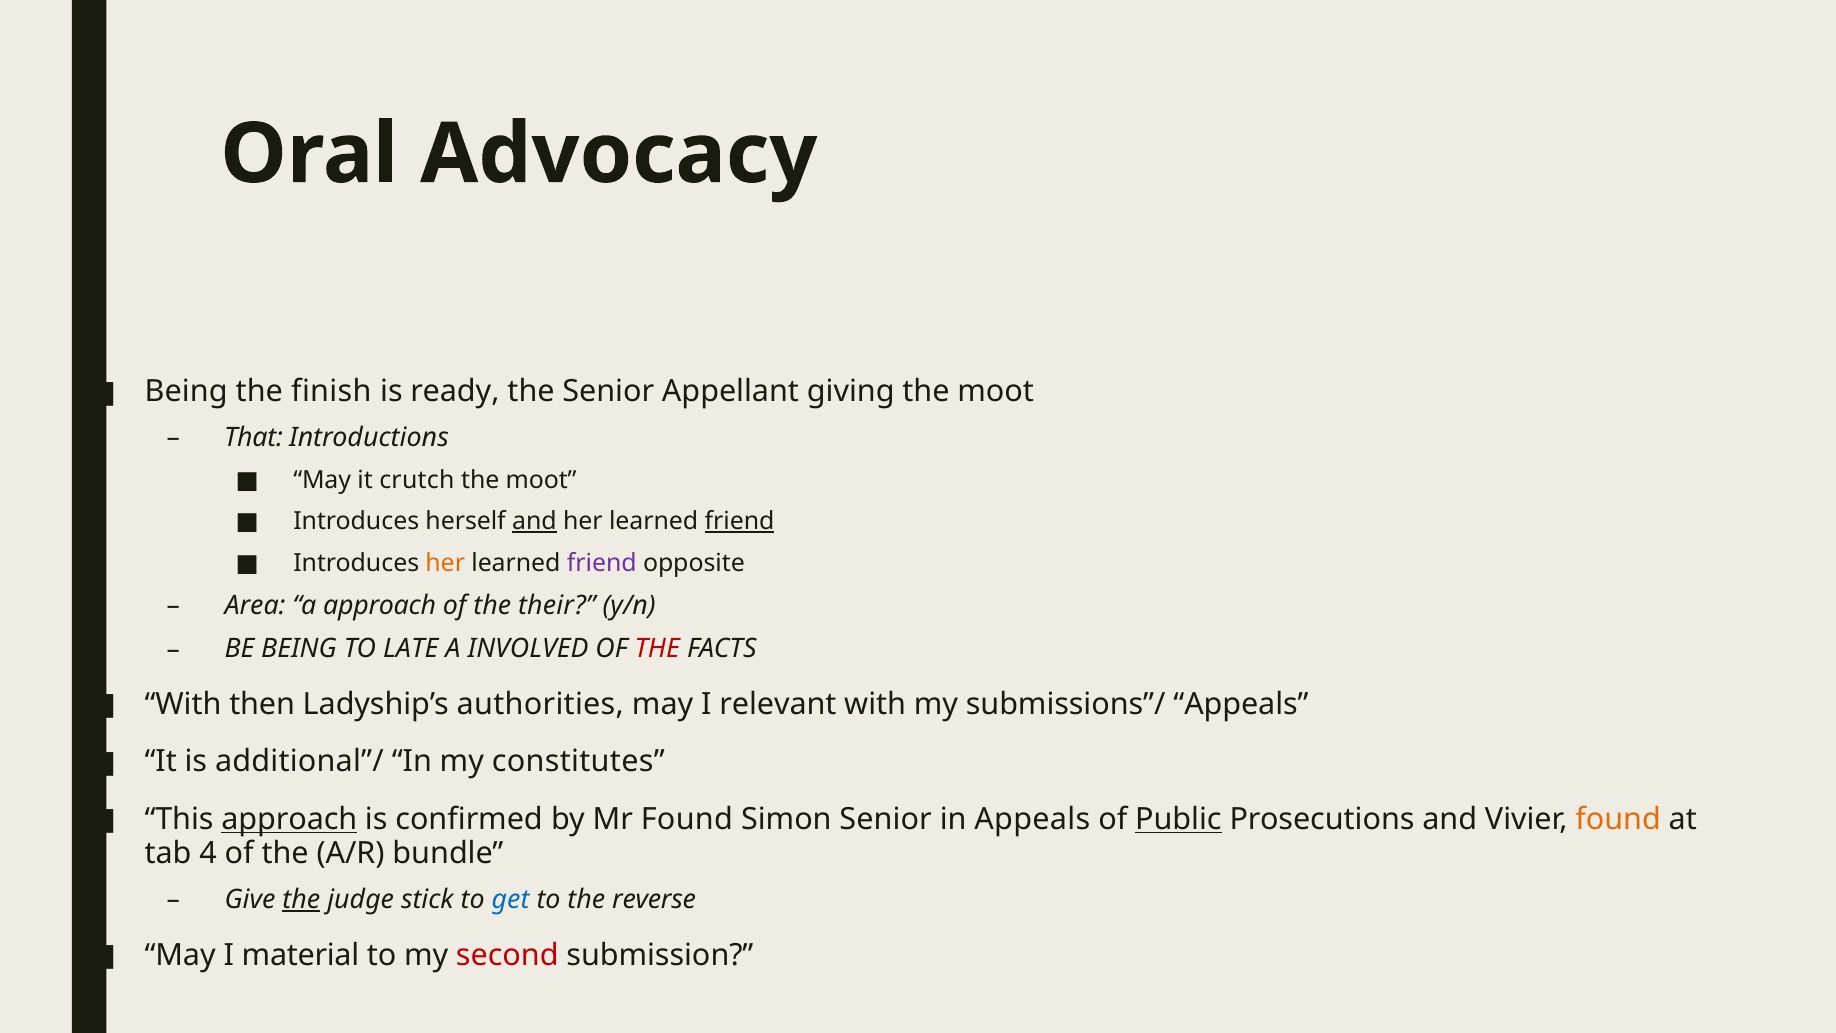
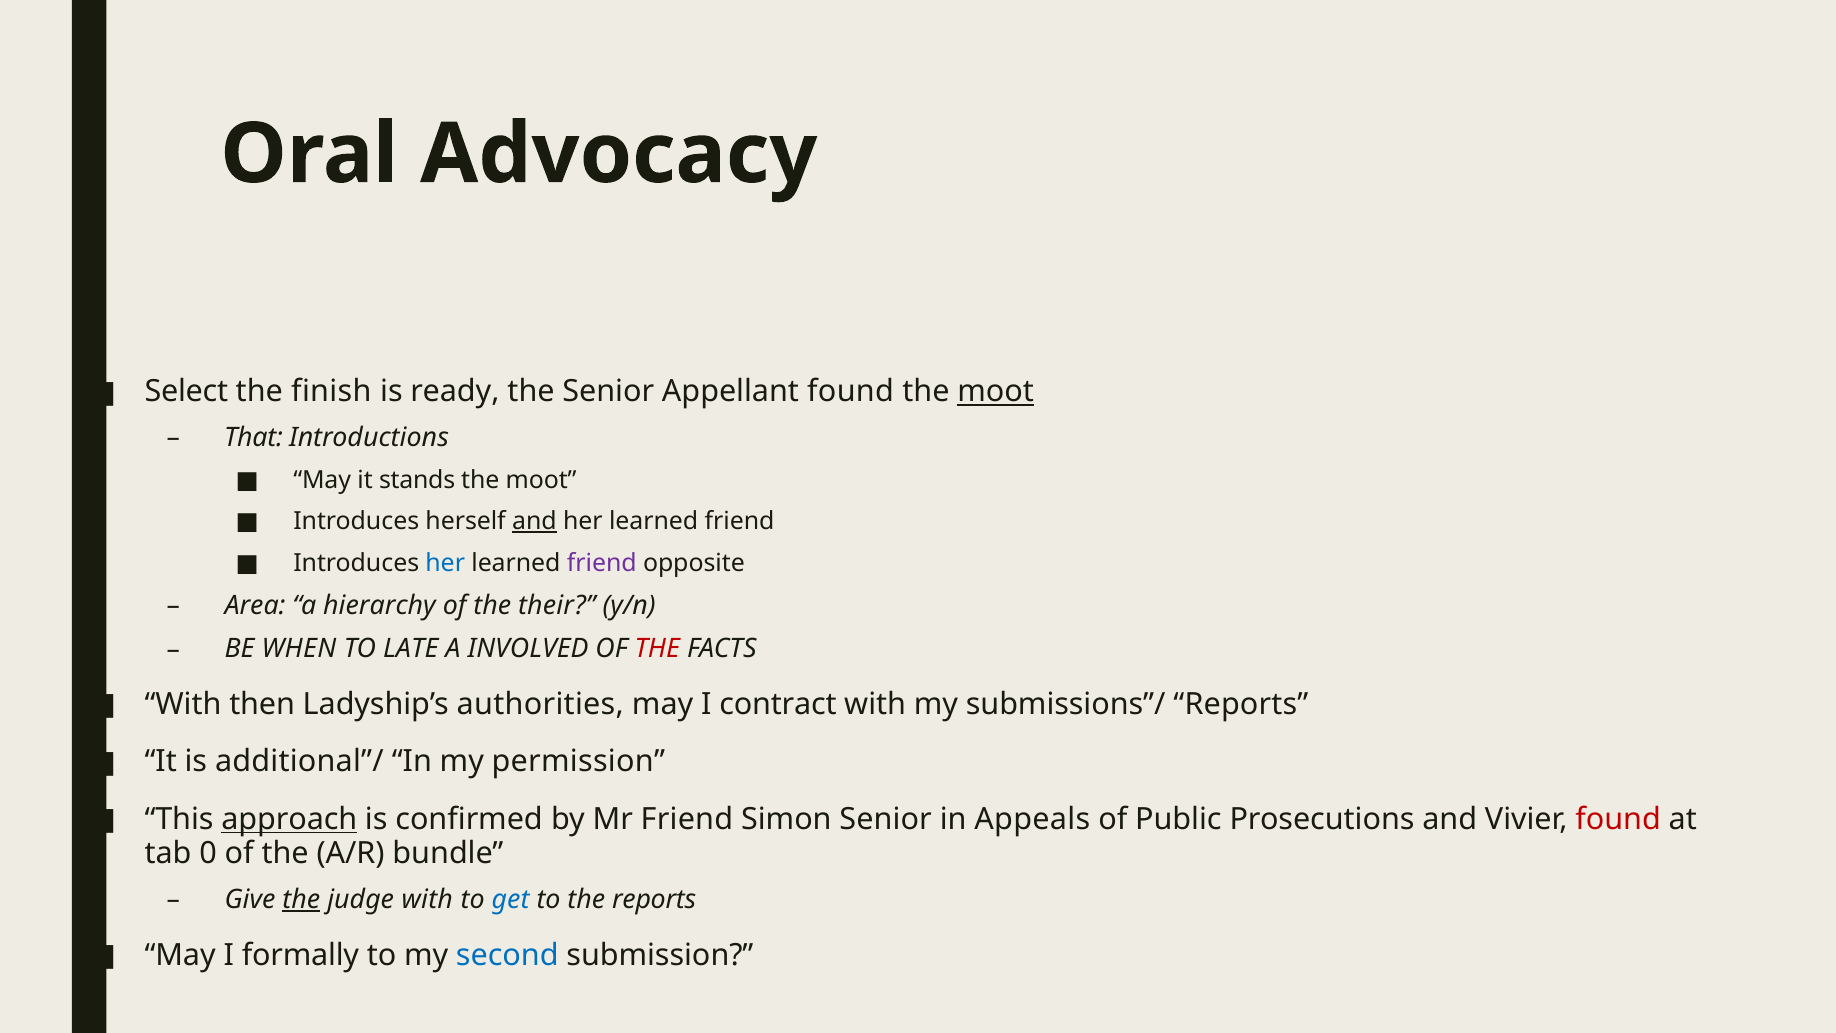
Being: Being -> Select (186, 392)
Appellant giving: giving -> found (851, 392)
moot underline: none -> present (996, 392)
crutch: crutch -> stands (417, 480)
friend underline: present -> none (740, 521)
her colour: orange -> blue (445, 563)
a approach: approach -> hierarchy (379, 605)
BE BEING: BEING -> WHEN (299, 649)
relevant: relevant -> contract (778, 704)
submissions”/ Appeals: Appeals -> Reports (1241, 704)
constitutes: constitutes -> permission (578, 762)
Mr Found: Found -> Friend (687, 819)
Public underline: present -> none (1178, 819)
found colour: orange -> red (1618, 819)
4: 4 -> 0 (208, 854)
judge stick: stick -> with (427, 899)
the reverse: reverse -> reports (654, 899)
material: material -> formally (300, 955)
second colour: red -> blue (507, 955)
